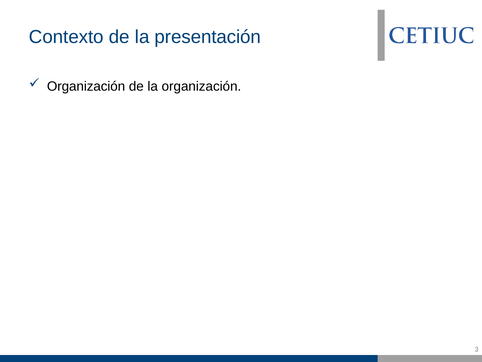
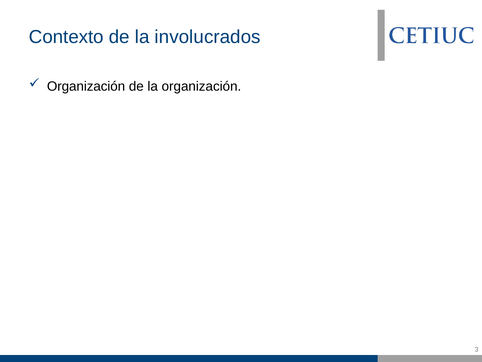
presentación: presentación -> involucrados (208, 37)
